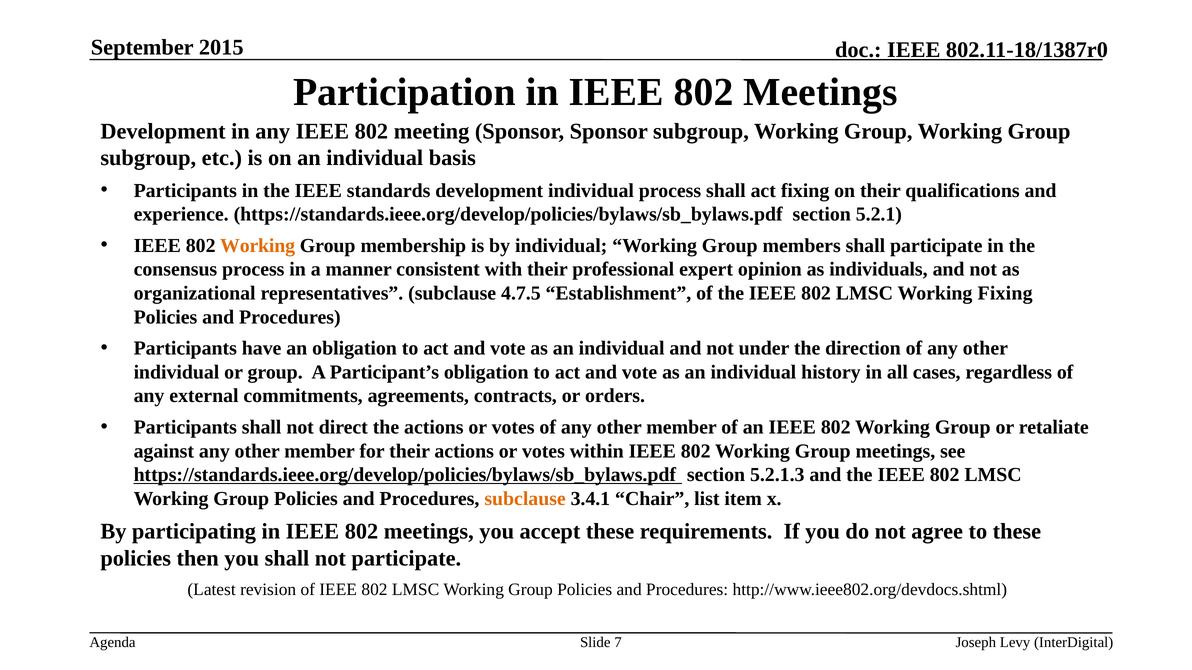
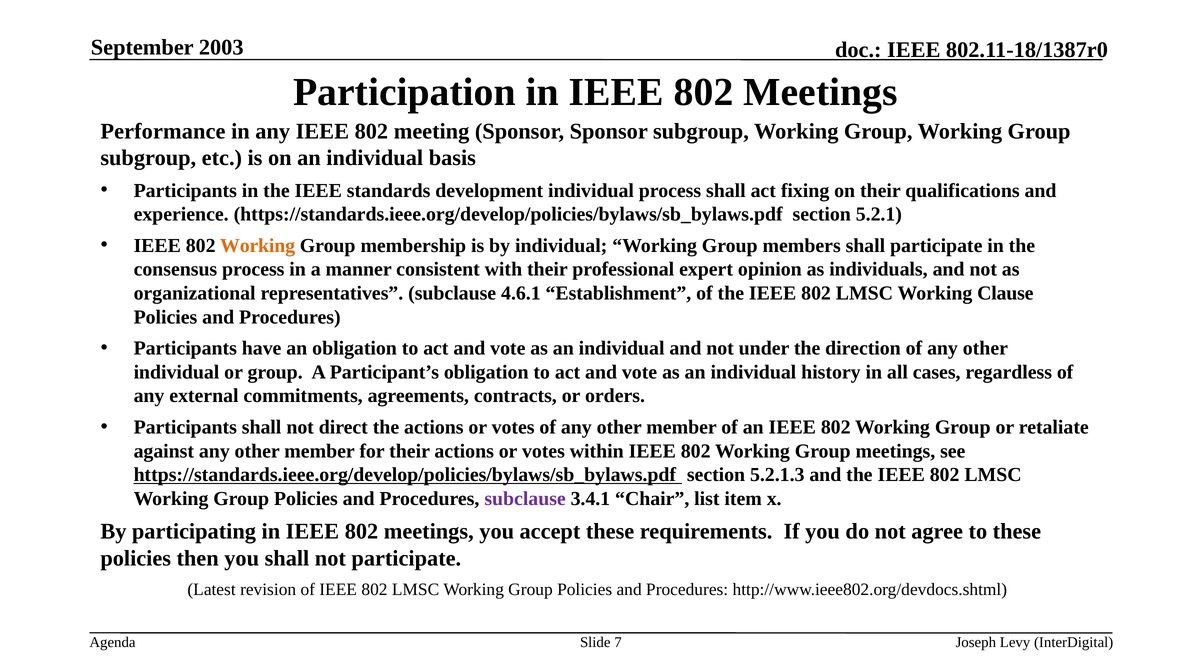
2015: 2015 -> 2003 (221, 47)
Development: Development -> Performance (163, 131)
4.7.5: 4.7.5 -> 4.6.1 (521, 293)
Working Fixing: Fixing -> Clause (1005, 293)
subclause colour: orange -> purple (525, 499)
